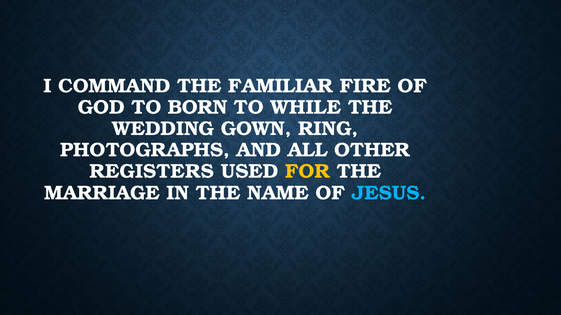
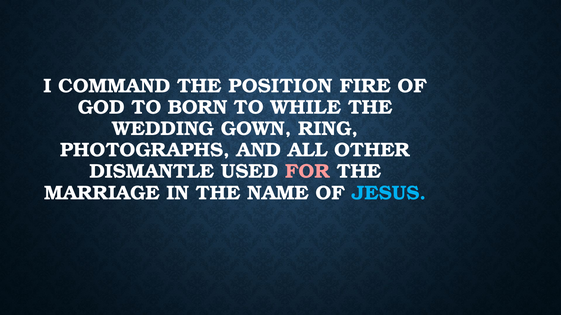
FAMILIAR: FAMILIAR -> POSITION (281, 86)
REGISTERS: REGISTERS -> DISMANTLE (152, 172)
FOR colour: yellow -> pink (308, 172)
